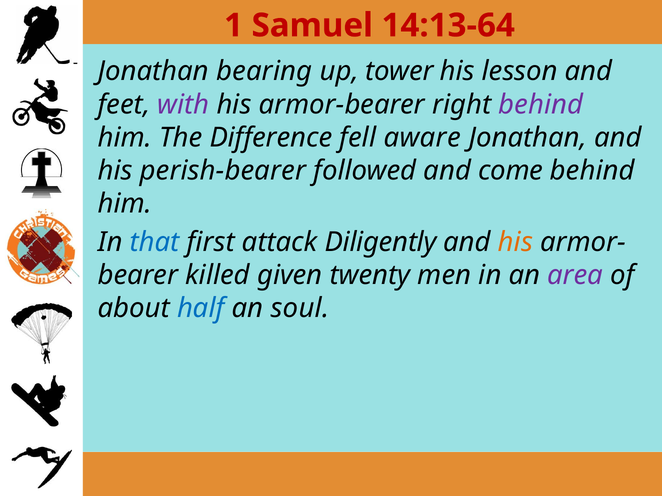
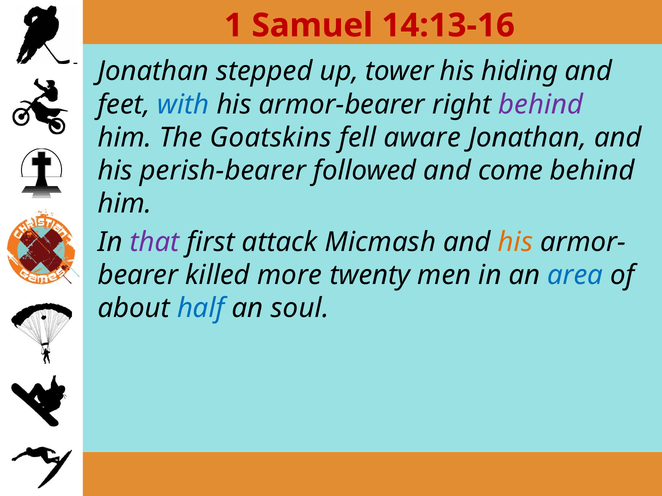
14:13-64: 14:13-64 -> 14:13-16 (448, 25)
bearing: bearing -> stepped (264, 71)
lesson: lesson -> hiding (520, 71)
with colour: purple -> blue (183, 105)
Difference: Difference -> Goatskins (271, 138)
that colour: blue -> purple (155, 242)
Diligently: Diligently -> Micmash (380, 242)
given: given -> more (290, 276)
area colour: purple -> blue (575, 276)
